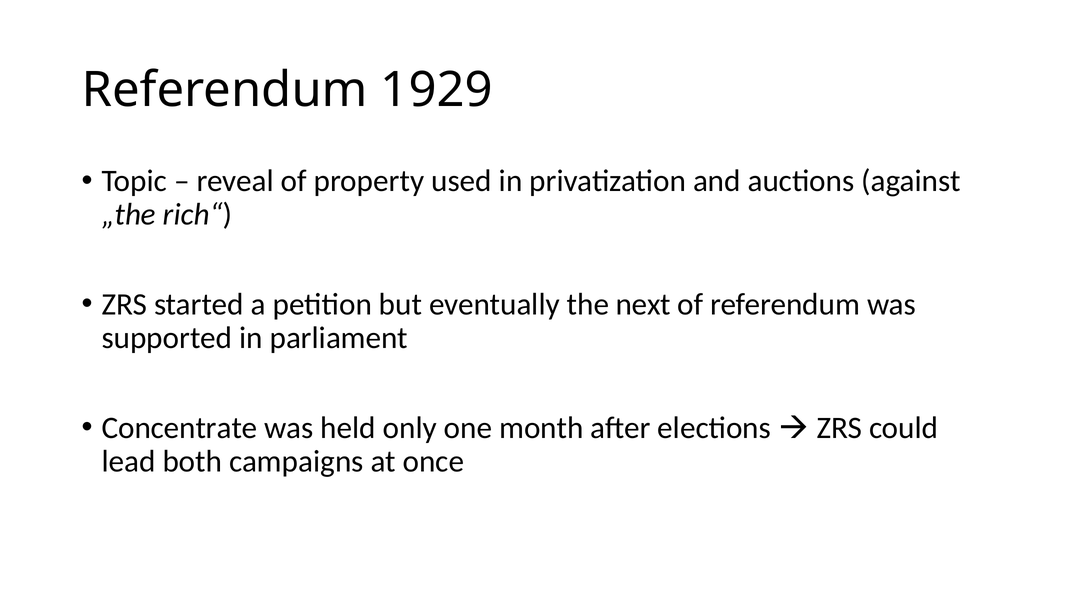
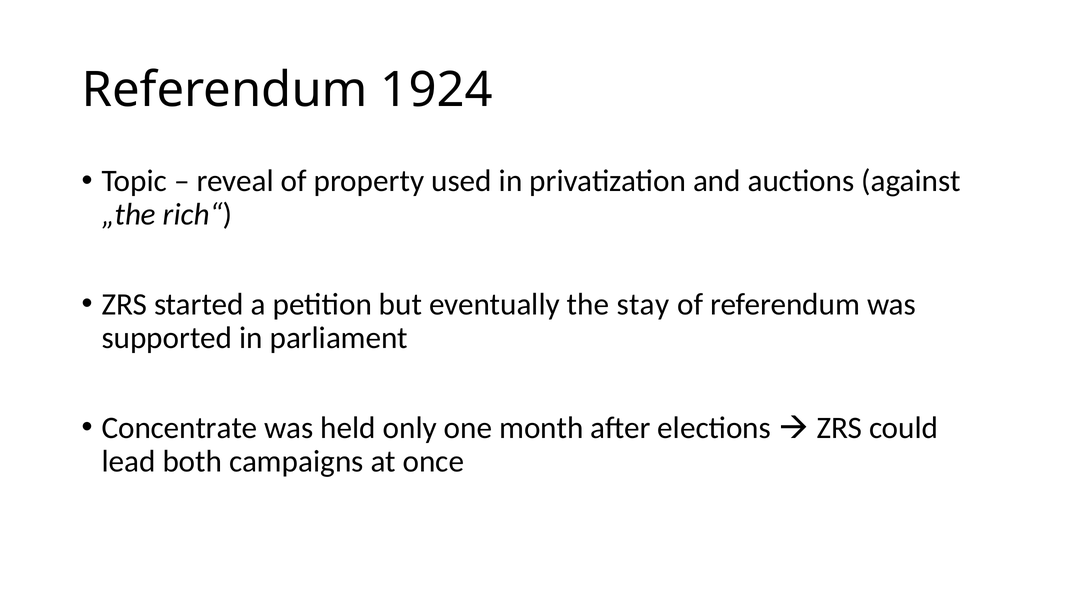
1929: 1929 -> 1924 (437, 90)
next: next -> stay (643, 304)
